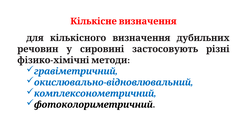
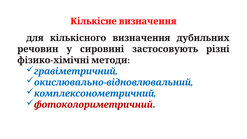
фотоколориметричний colour: black -> red (93, 105)
